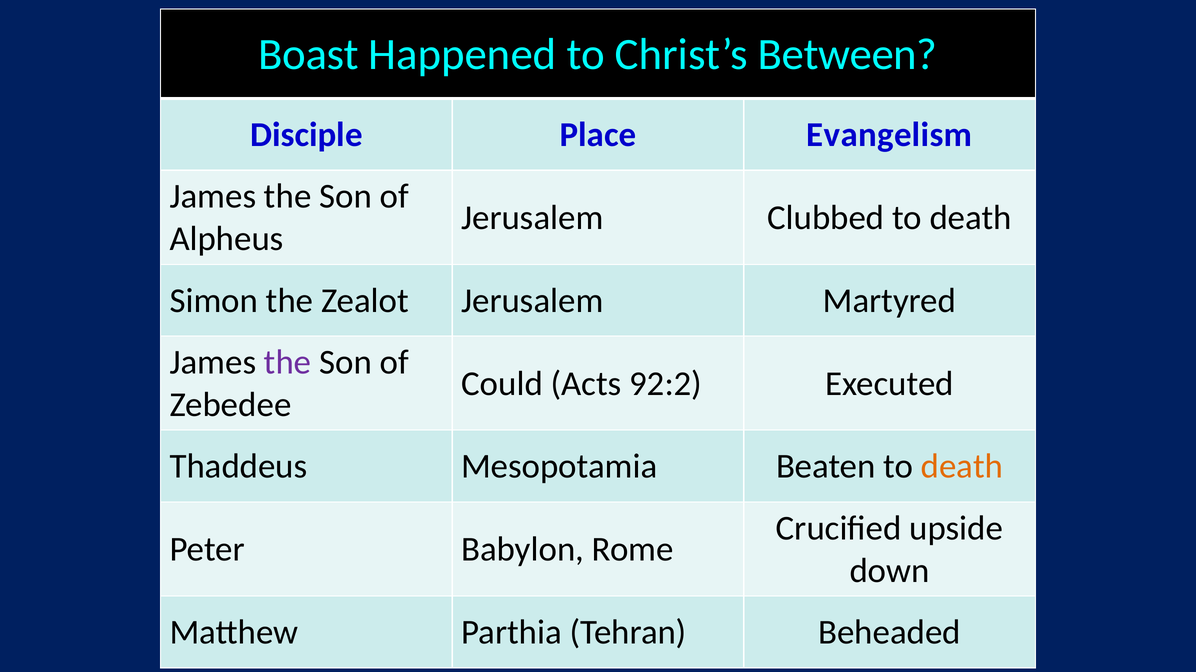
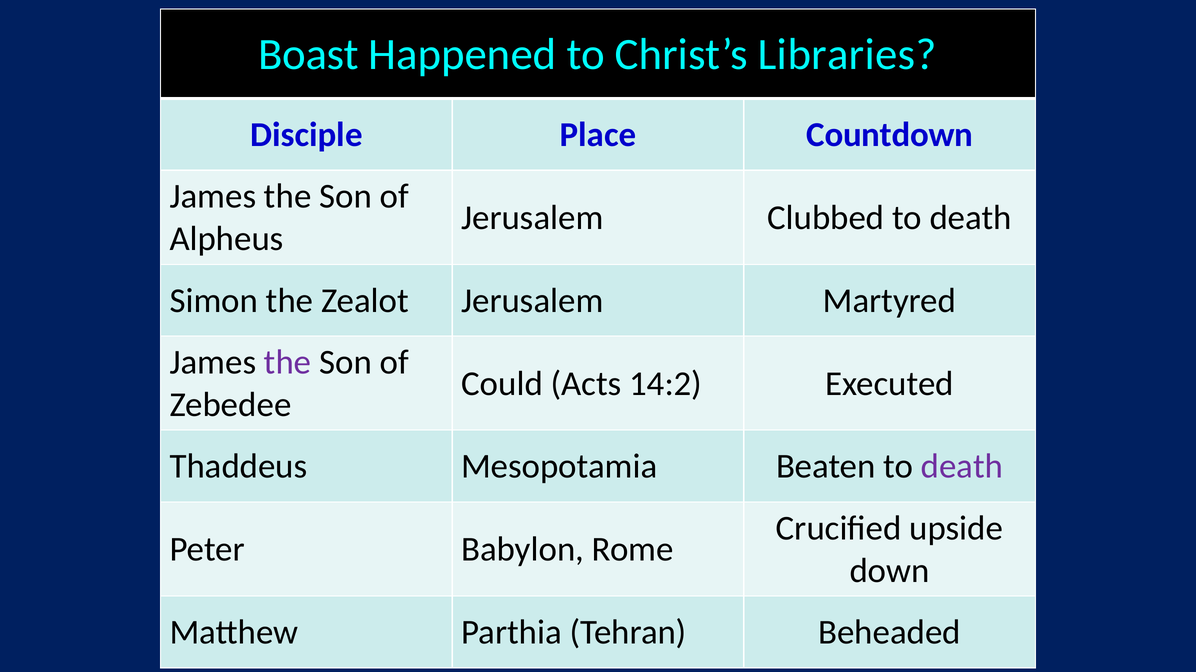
Between: Between -> Libraries (847, 54)
Evangelism: Evangelism -> Countdown (890, 135)
92:2: 92:2 -> 14:2 (666, 384)
death colour: orange -> purple (962, 467)
